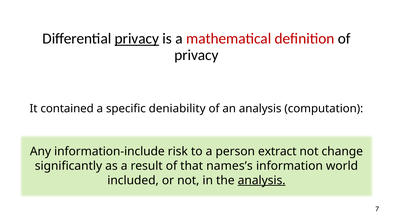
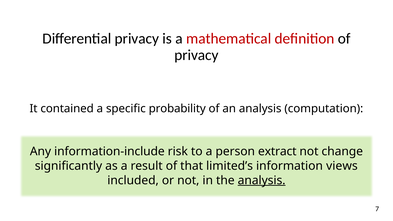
privacy underline: present -> none (137, 39)
deniability: deniability -> probability (177, 109)
names’s: names’s -> limited’s (230, 166)
world: world -> views (342, 166)
